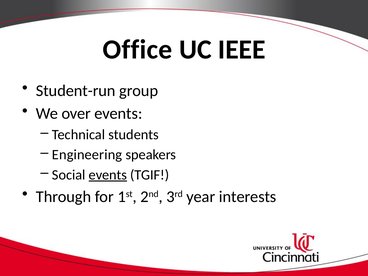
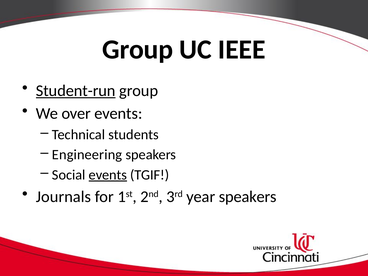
Office: Office -> Group (138, 49)
Student-run underline: none -> present (76, 91)
Through: Through -> Journals (63, 197)
year interests: interests -> speakers (248, 197)
